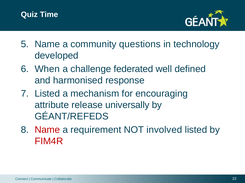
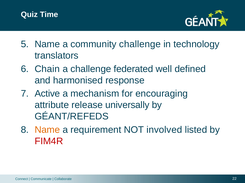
community questions: questions -> challenge (140, 44)
developed: developed -> translators (57, 56)
When: When -> Chain (47, 69)
Listed: Listed -> Active (47, 94)
Name colour: red -> orange (47, 130)
